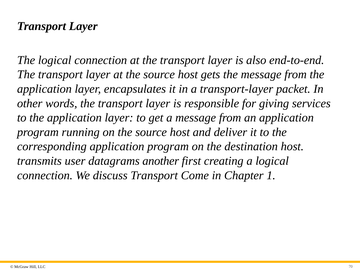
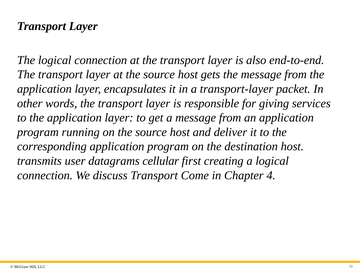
another: another -> cellular (161, 161)
1: 1 -> 4 (271, 175)
